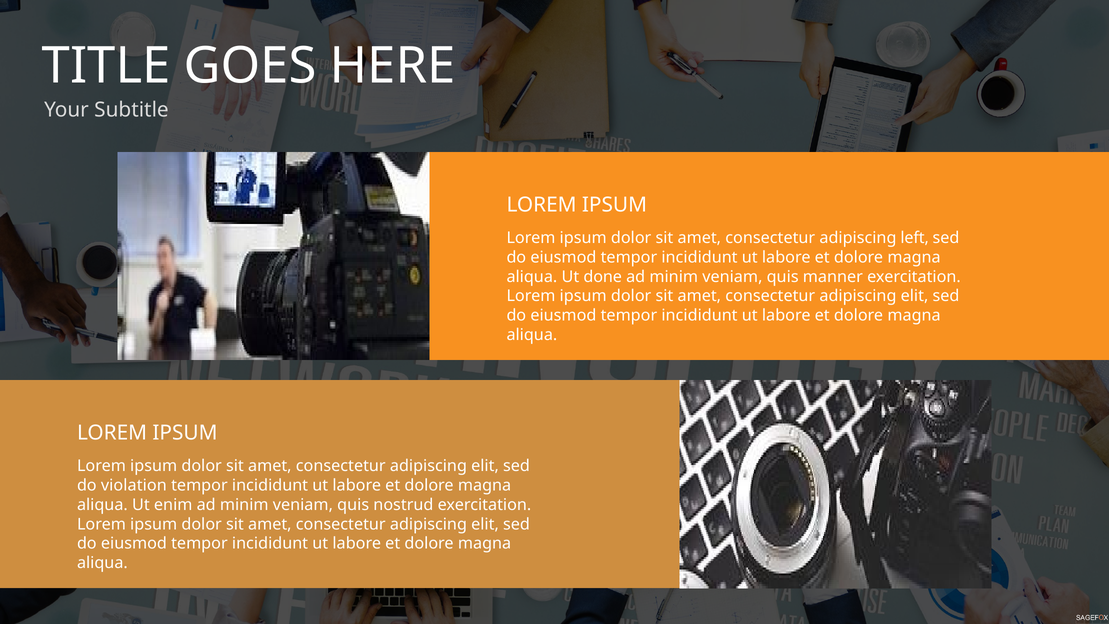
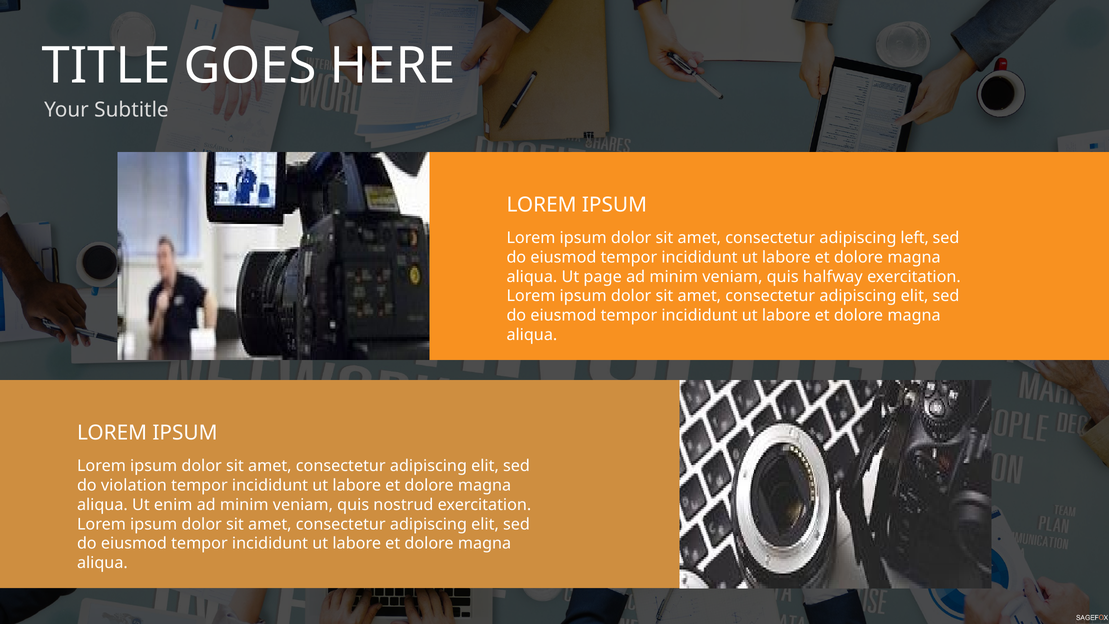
done: done -> page (603, 277)
manner: manner -> halfway (833, 277)
